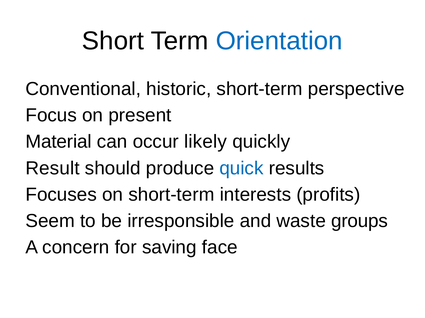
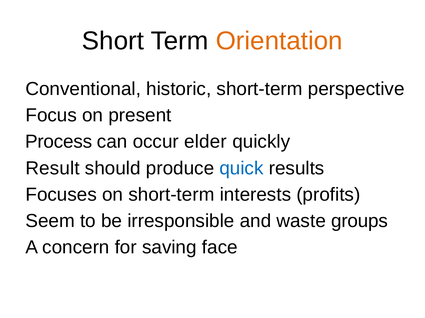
Orientation colour: blue -> orange (279, 41)
Material: Material -> Process (59, 142)
likely: likely -> elder (206, 142)
